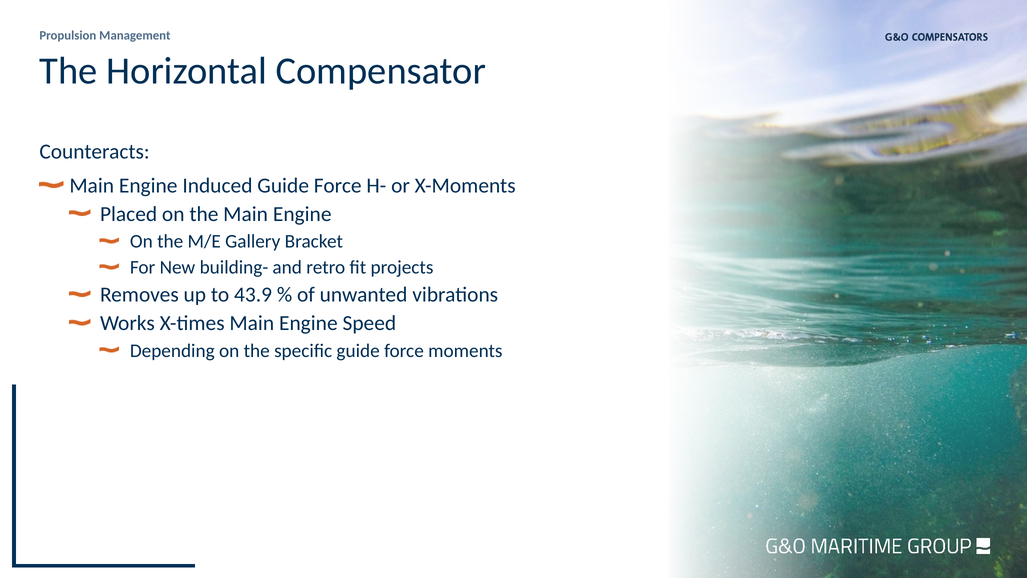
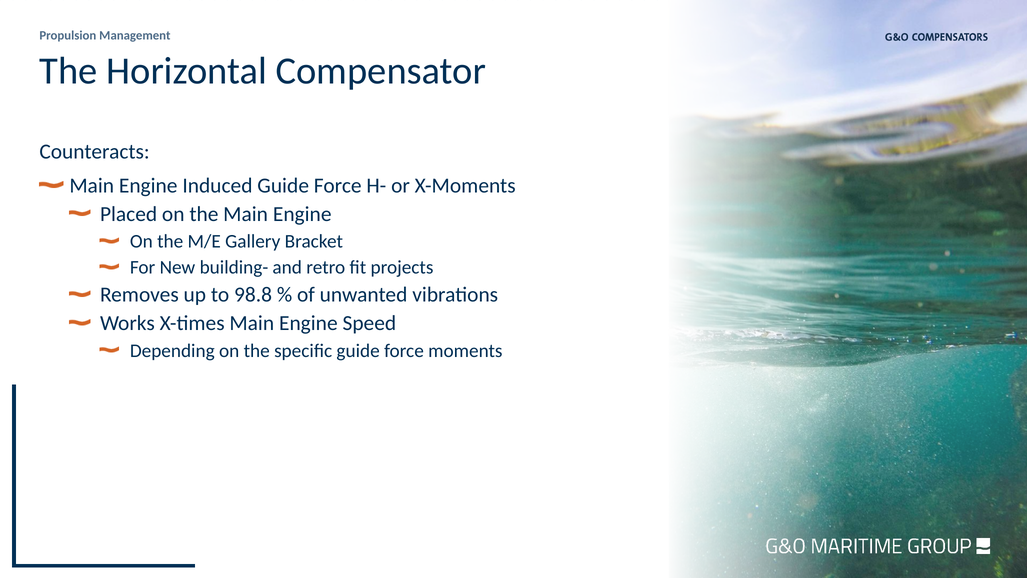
43.9: 43.9 -> 98.8 (253, 295)
